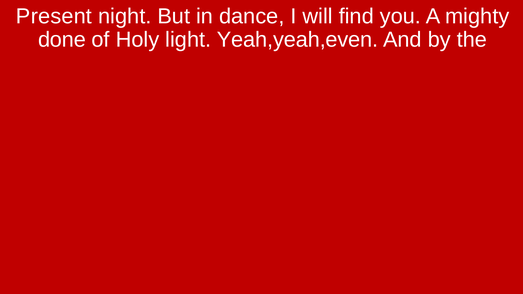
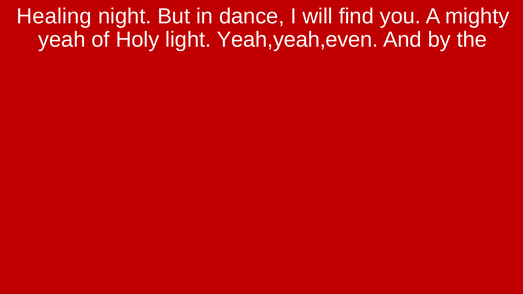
Present: Present -> Healing (54, 16)
done: done -> yeah (62, 40)
